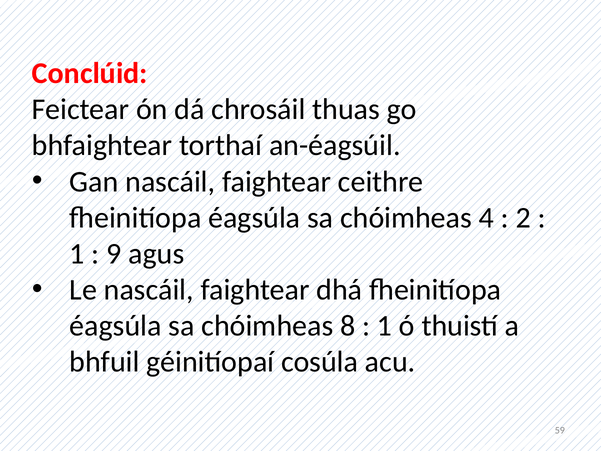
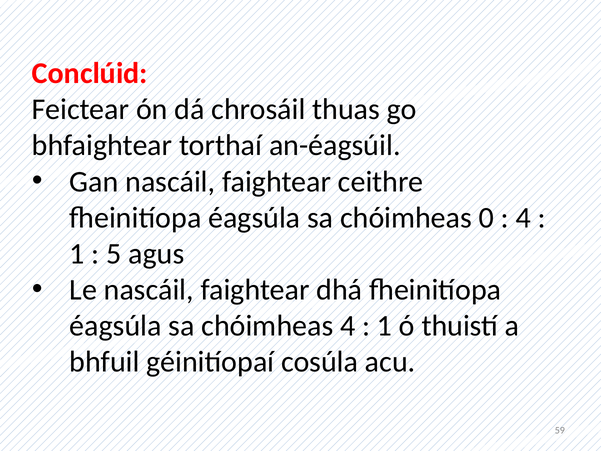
4: 4 -> 0 (486, 218)
2: 2 -> 4 (523, 218)
9: 9 -> 5 (114, 254)
chóimheas 8: 8 -> 4 (348, 326)
